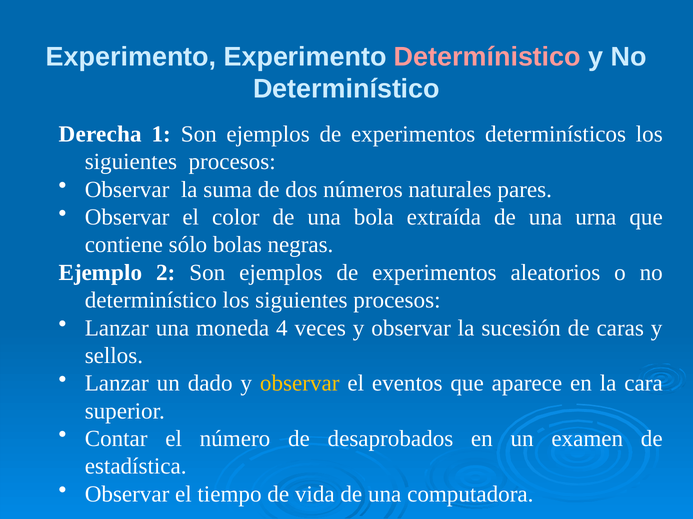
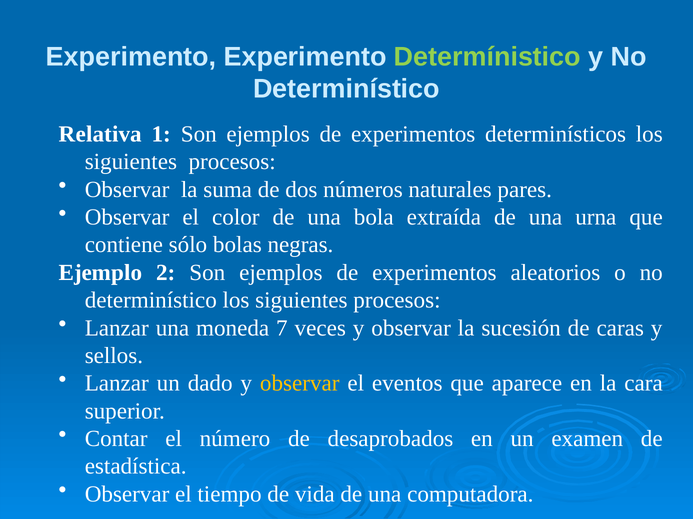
Determínistico colour: pink -> light green (487, 57)
Derecha: Derecha -> Relativa (100, 134)
4: 4 -> 7 (282, 328)
